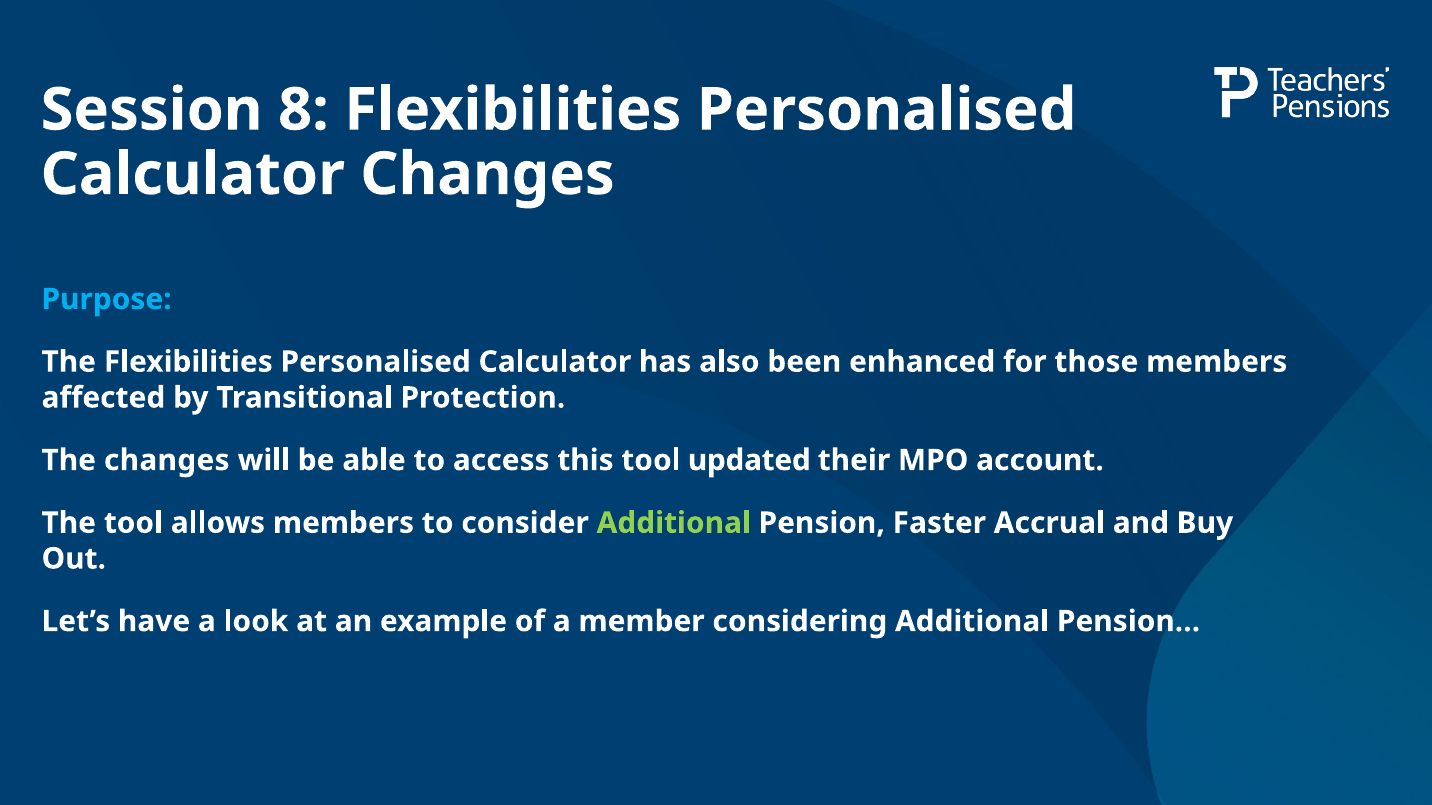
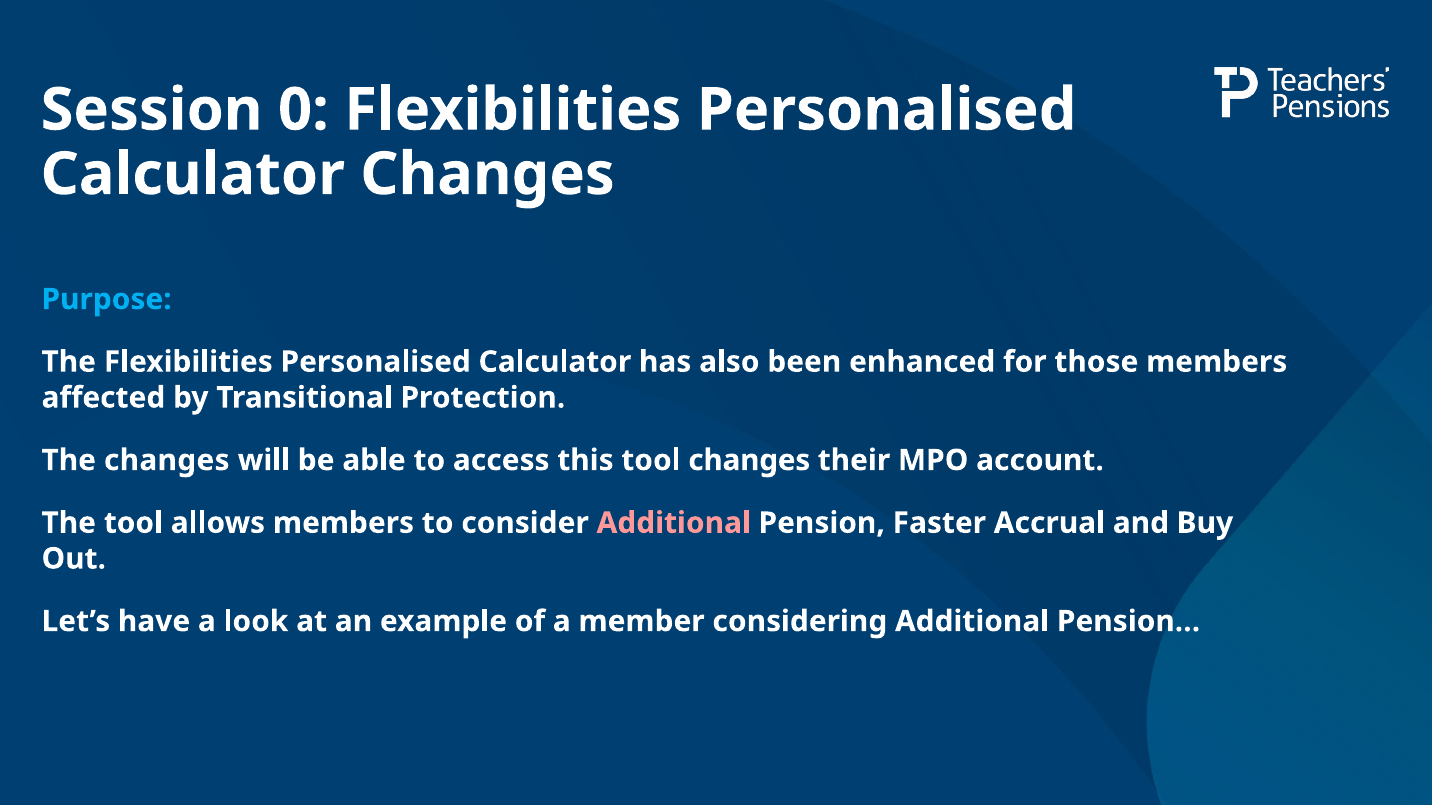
8: 8 -> 0 (303, 110)
tool updated: updated -> changes (749, 461)
Additional colour: light green -> pink (674, 523)
